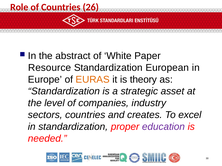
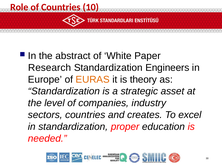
26: 26 -> 10 (91, 7)
Resource: Resource -> Research (50, 68)
European: European -> Engineers (167, 68)
education colour: purple -> black (164, 127)
